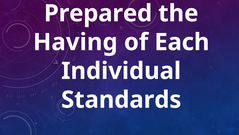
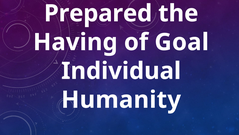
Each: Each -> Goal (182, 42)
Standards: Standards -> Humanity (121, 99)
